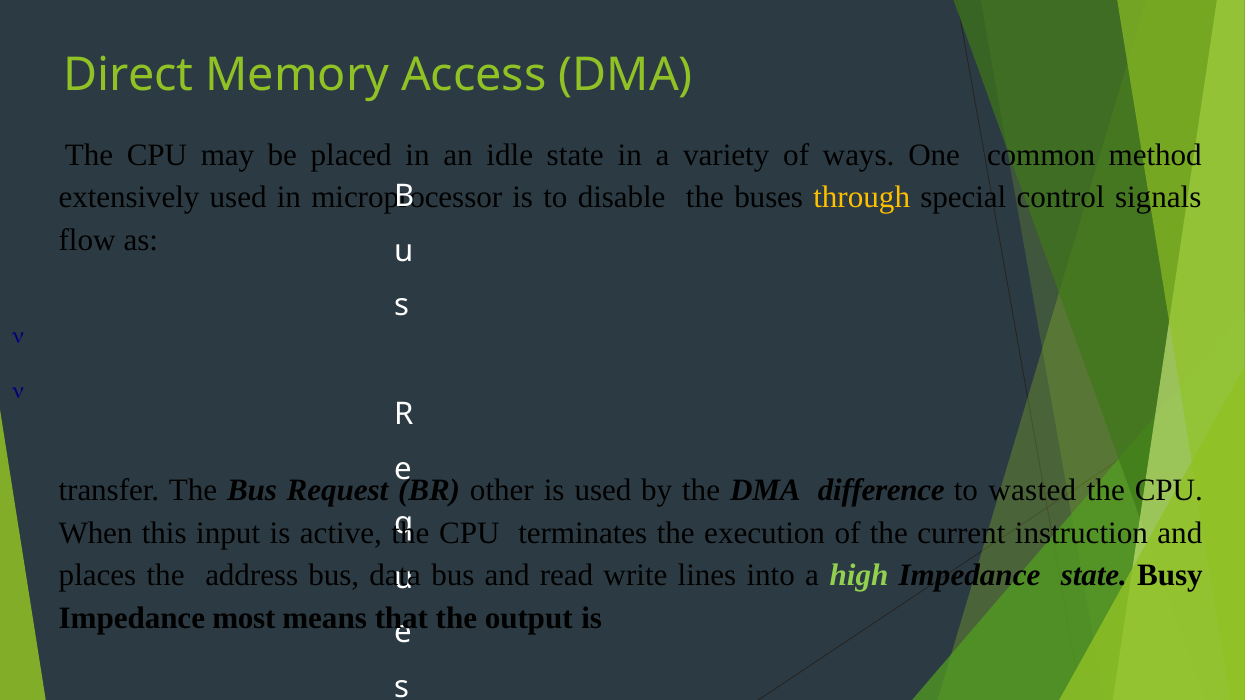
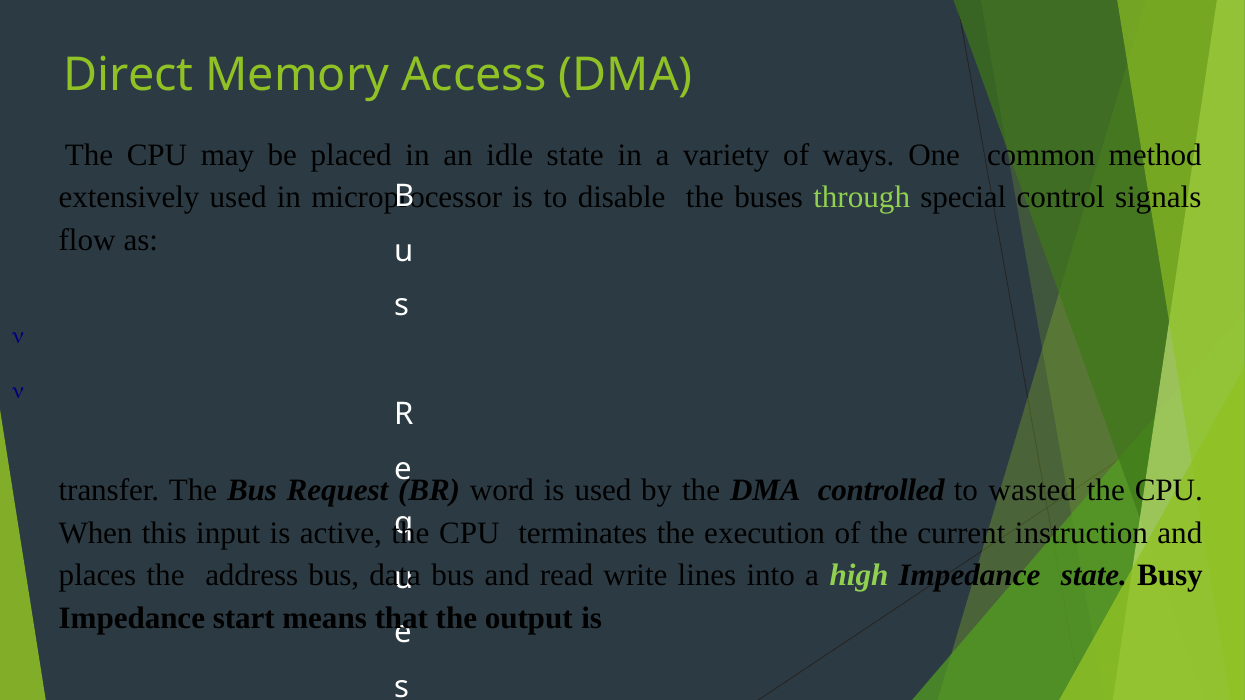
through colour: yellow -> light green (862, 198)
other: other -> word (502, 491)
difference: difference -> controlled (881, 491)
most: most -> start (244, 618)
